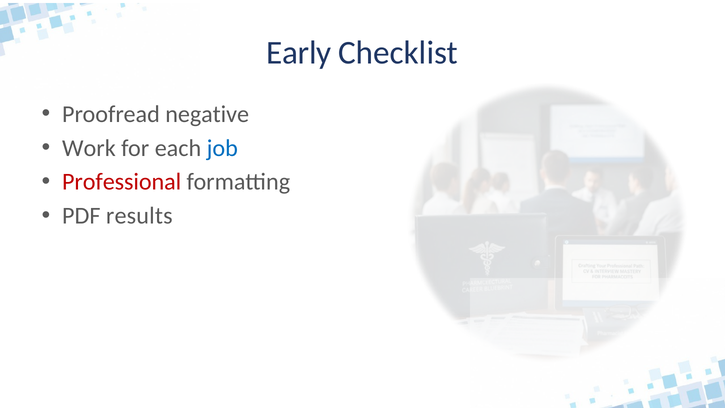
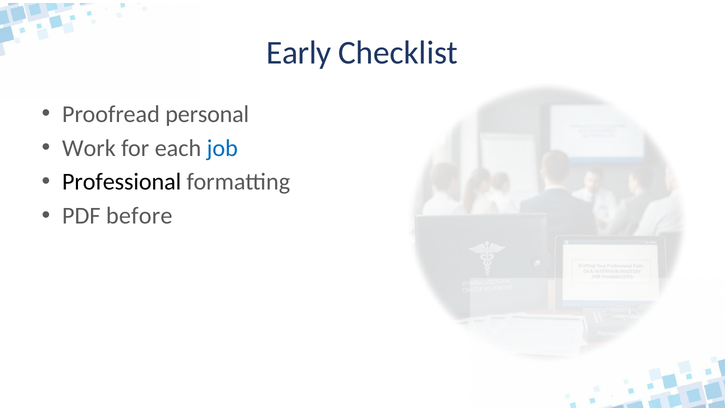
negative: negative -> personal (207, 114)
Professional colour: red -> black (122, 182)
results: results -> before (139, 216)
